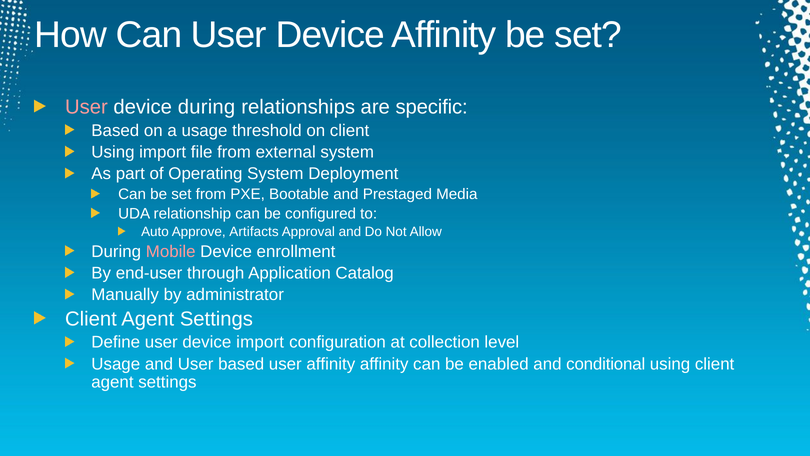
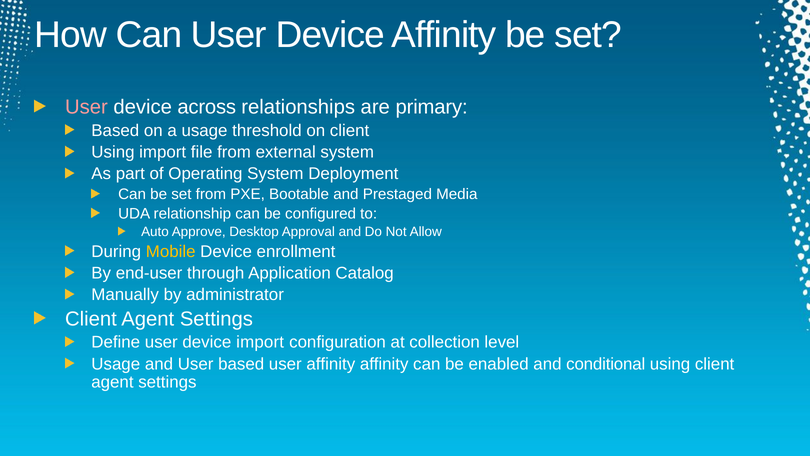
device during: during -> across (207, 107)
specific: specific -> primary (432, 107)
Artifacts: Artifacts -> Desktop (254, 232)
Mobile colour: pink -> yellow (171, 251)
